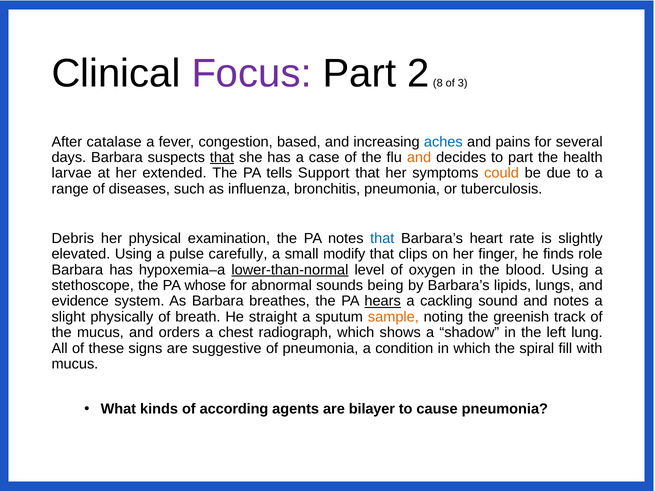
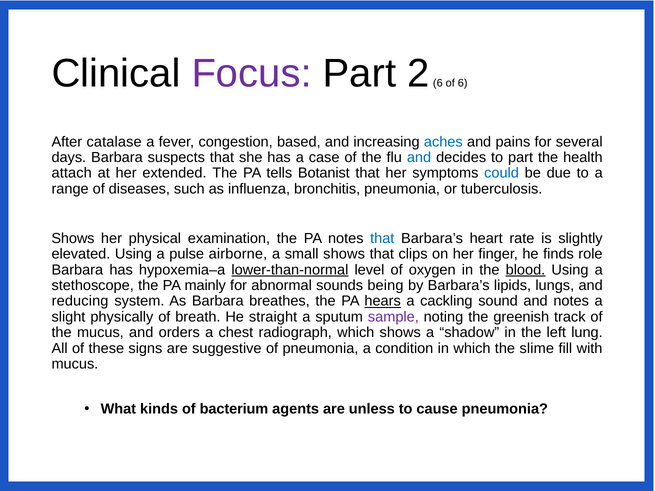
2 8: 8 -> 6 (438, 83)
of 3: 3 -> 6 (463, 83)
that underline: present -> none (222, 158)
and colour: orange -> blue (419, 158)
larvae: larvae -> attach (72, 173)
Support: Support -> Botanist (324, 173)
could colour: orange -> blue (502, 173)
Debris: Debris -> Shows (73, 239)
carefully: carefully -> airborne (238, 254)
small modify: modify -> shows (344, 254)
blood underline: none -> present (525, 270)
whose: whose -> mainly (205, 286)
evidence: evidence -> reducing (80, 301)
sample colour: orange -> purple (393, 317)
spiral: spiral -> slime (537, 348)
according: according -> bacterium (234, 409)
bilayer: bilayer -> unless (372, 409)
